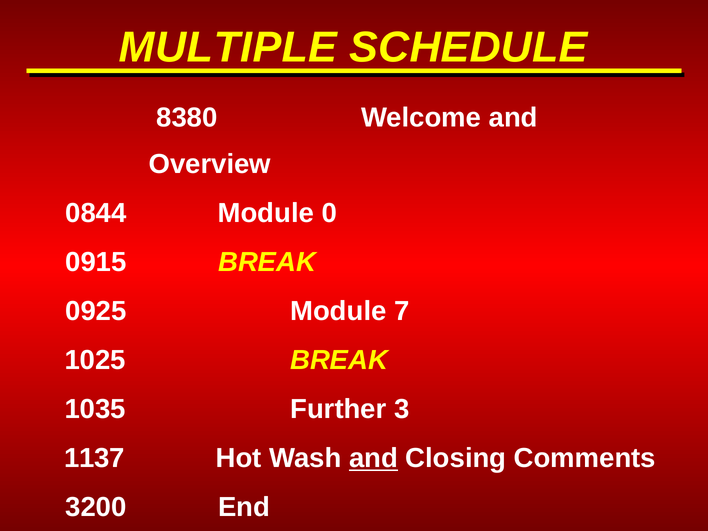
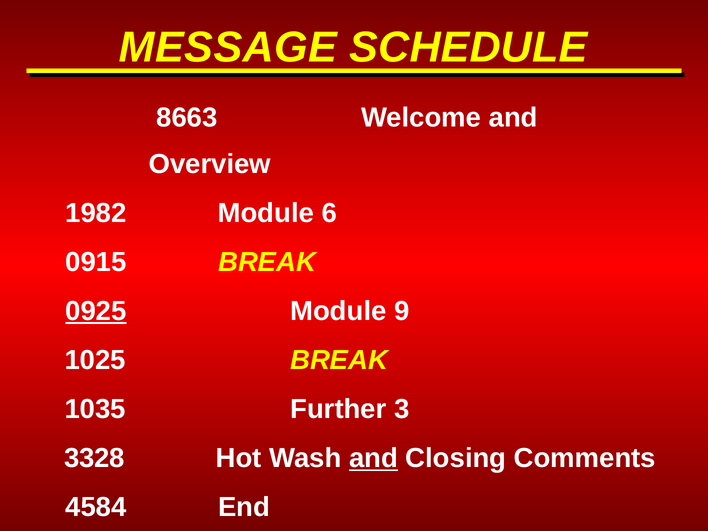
MULTIPLE: MULTIPLE -> MESSAGE (228, 47)
8380: 8380 -> 8663 (187, 118)
0844: 0844 -> 1982 (96, 213)
0: 0 -> 6 (329, 213)
0925 underline: none -> present (96, 311)
7: 7 -> 9 (402, 311)
1137: 1137 -> 3328 (95, 458)
3200: 3200 -> 4584 (96, 507)
